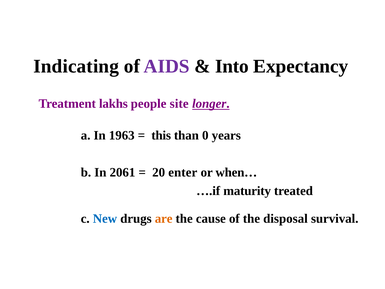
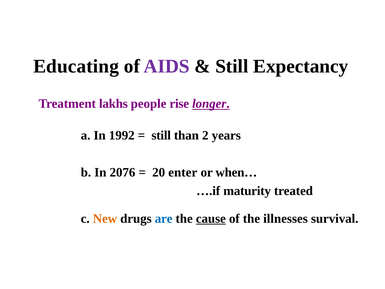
Indicating: Indicating -> Educating (76, 66)
Into: Into -> Still (232, 66)
site: site -> rise (179, 104)
1963: 1963 -> 1992 (122, 135)
this: this -> still (161, 135)
0: 0 -> 2 (205, 135)
2061: 2061 -> 2076 (122, 172)
New colour: blue -> orange (105, 218)
are colour: orange -> blue (164, 218)
cause underline: none -> present (211, 218)
disposal: disposal -> illnesses (285, 218)
